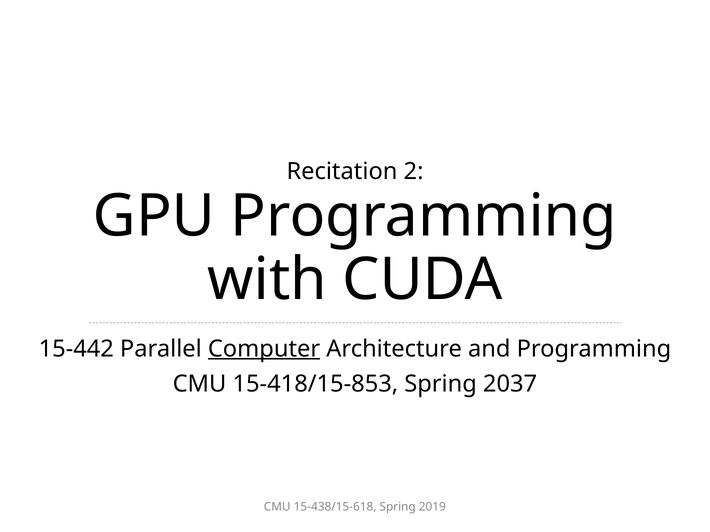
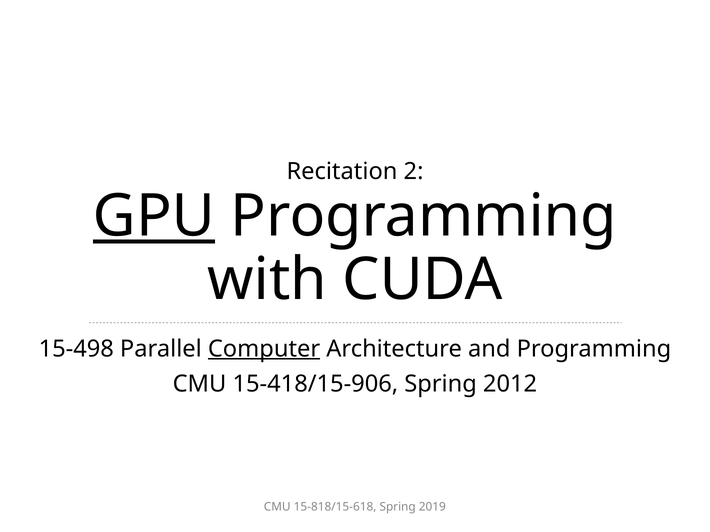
GPU underline: none -> present (154, 216)
15-442: 15-442 -> 15-498 (76, 349)
15-418/15-853: 15-418/15-853 -> 15-418/15-906 (315, 384)
2037: 2037 -> 2012 (510, 384)
15-438/15-618: 15-438/15-618 -> 15-818/15-618 (335, 508)
